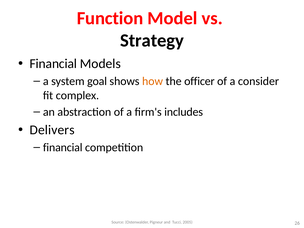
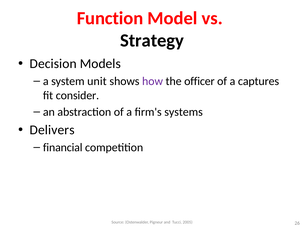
Financial: Financial -> Decision (53, 64)
goal: goal -> unit (97, 81)
how colour: orange -> purple (153, 81)
consider: consider -> captures (259, 81)
complex: complex -> consider (77, 95)
includes: includes -> systems (184, 112)
